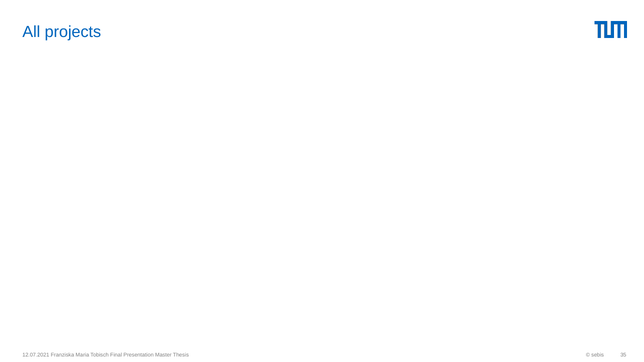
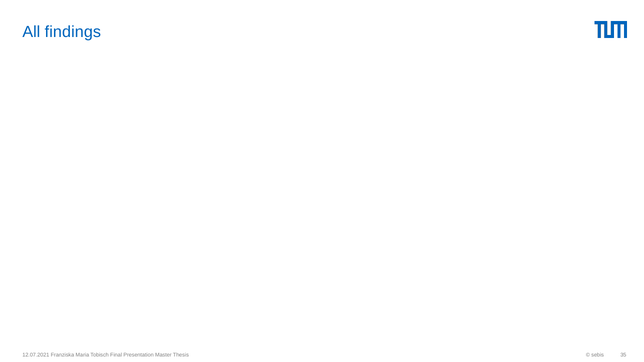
projects: projects -> findings (73, 32)
